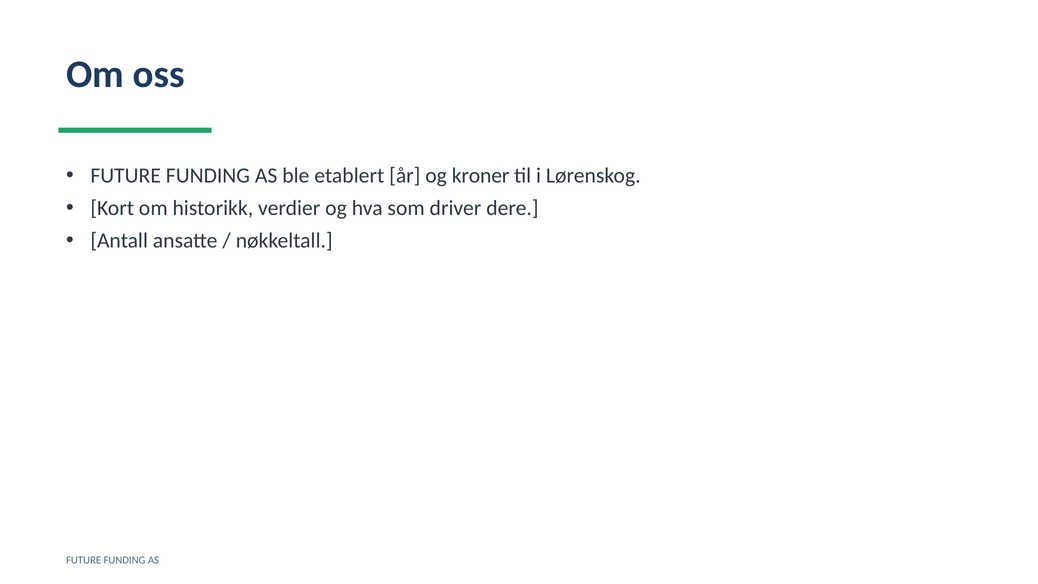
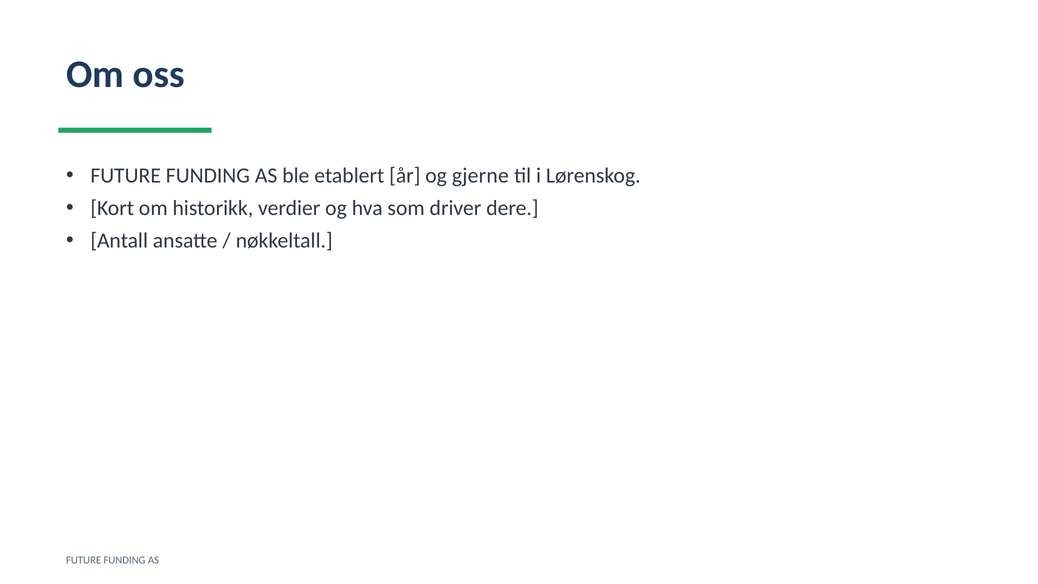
kroner: kroner -> gjerne (480, 176)
